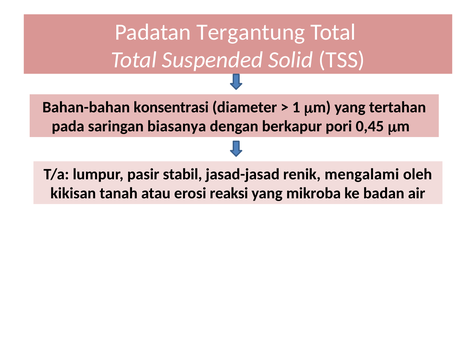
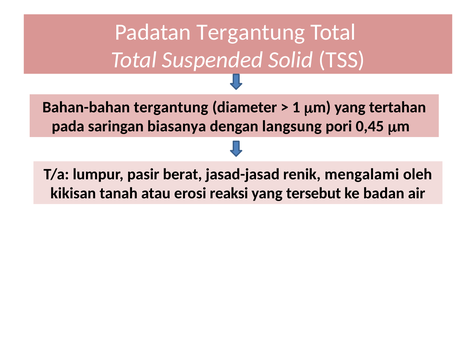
Bahan-bahan konsentrasi: konsentrasi -> tergantung (171, 107)
berkapur: berkapur -> langsung (292, 126)
stabil: stabil -> berat (183, 174)
mikroba: mikroba -> tersebut (314, 193)
